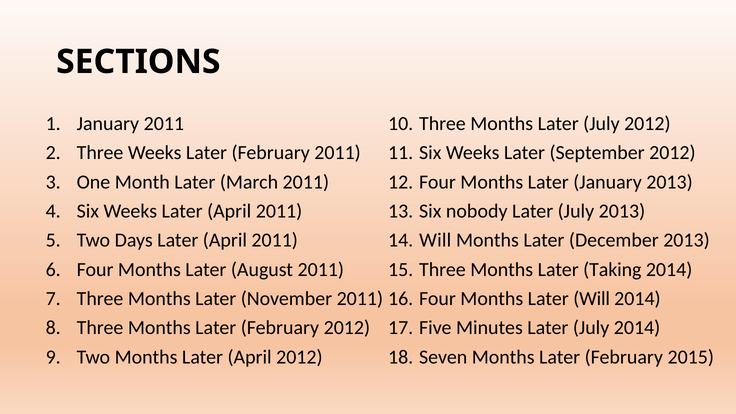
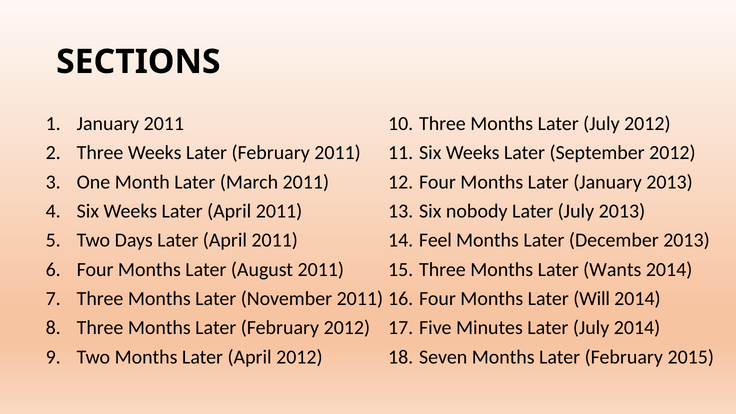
Will: Will -> Feel (435, 240)
Taking: Taking -> Wants (612, 270)
